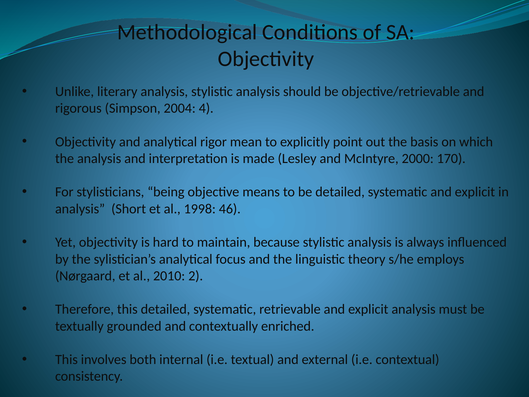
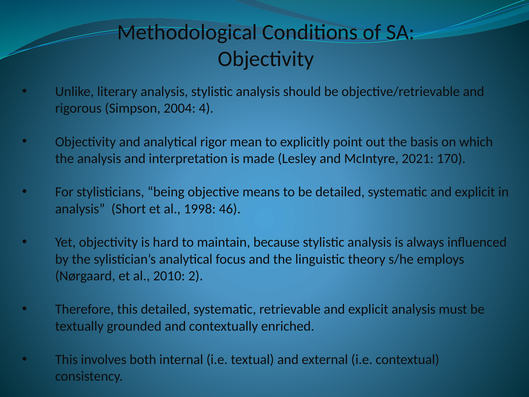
2000: 2000 -> 2021 (418, 158)
